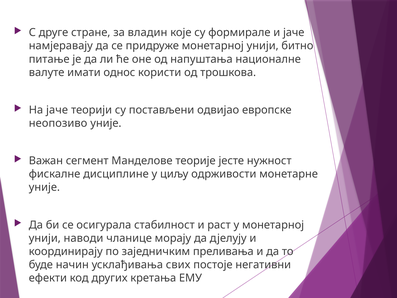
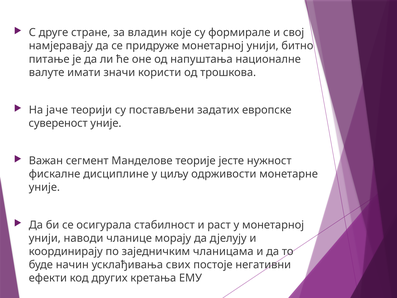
и јаче: јаче -> свој (294, 33)
однос: однос -> значи (119, 72)
одвијао: одвијао -> задатих (218, 110)
неопозиво: неопозиво -> сувереност (58, 123)
преливања: преливања -> чланицама (223, 251)
